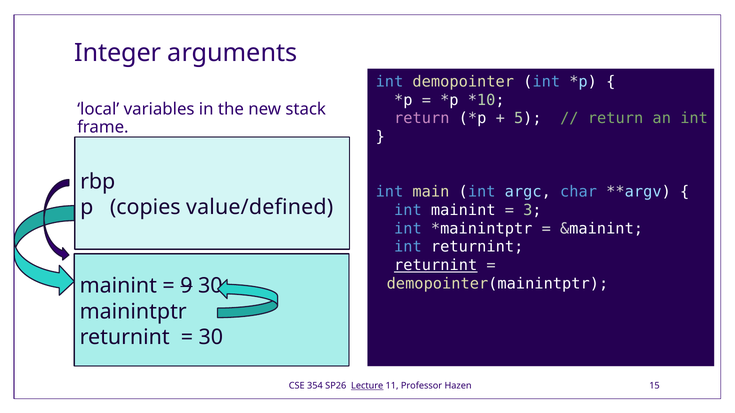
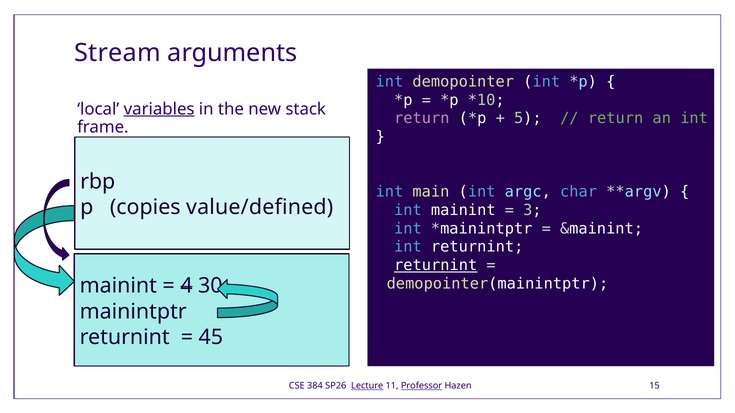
Integer: Integer -> Stream (118, 53)
variables underline: none -> present (159, 109)
9: 9 -> 4 (186, 286)
30: 30 -> 45 (211, 338)
354: 354 -> 384 (315, 386)
Professor underline: none -> present (422, 386)
